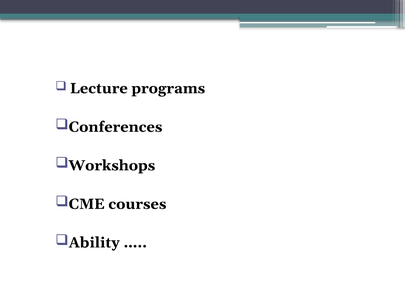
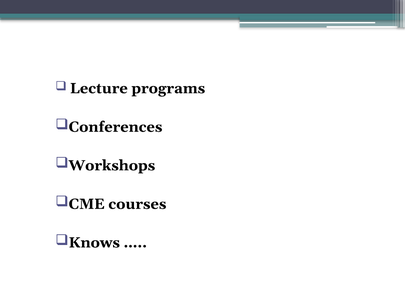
Ability: Ability -> Knows (94, 242)
